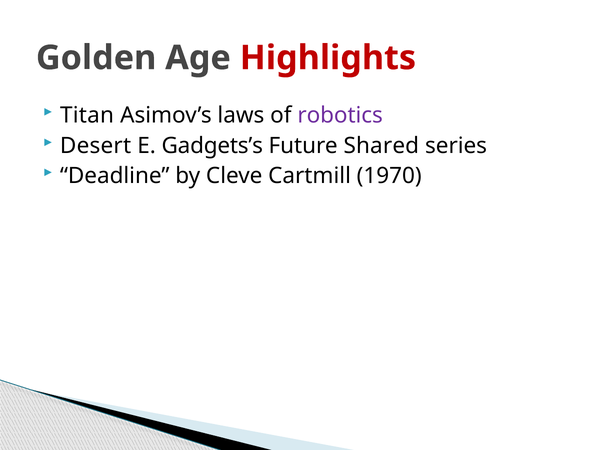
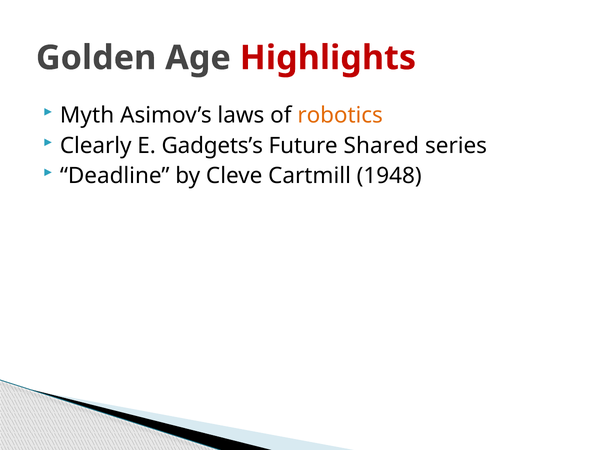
Titan: Titan -> Myth (87, 115)
robotics colour: purple -> orange (340, 115)
Desert: Desert -> Clearly (96, 146)
1970: 1970 -> 1948 (389, 176)
